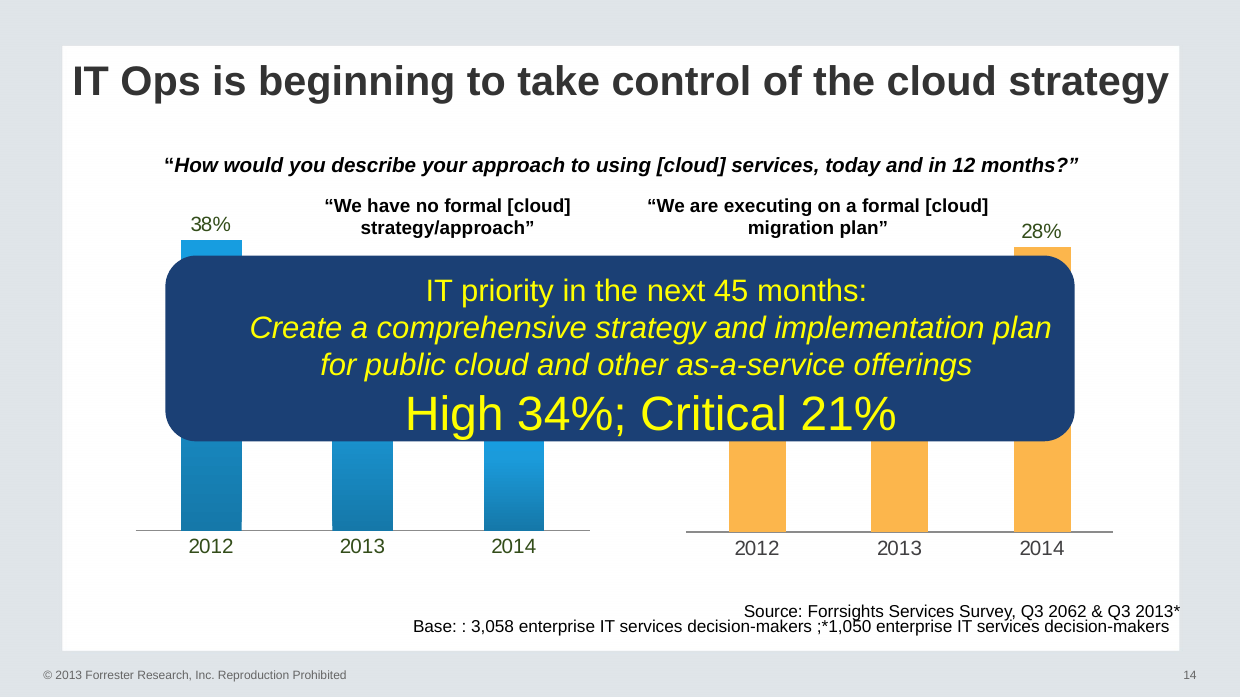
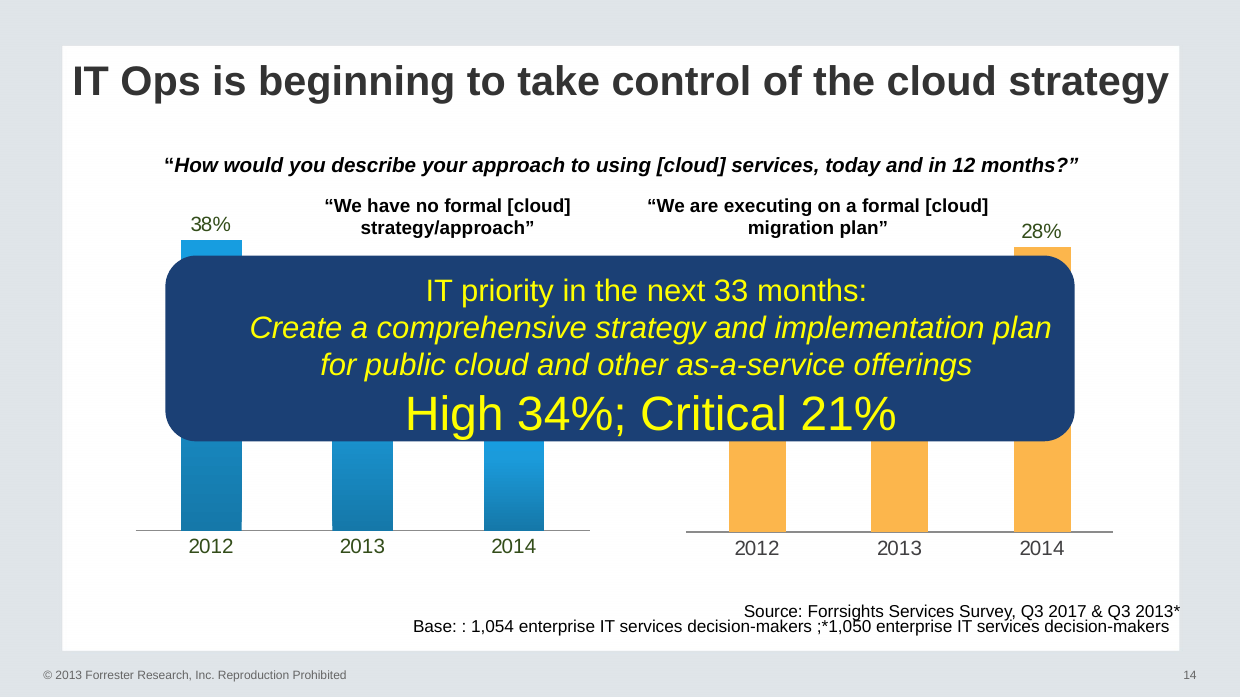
45: 45 -> 33 (731, 292)
2062: 2062 -> 2017 (1068, 612)
3,058: 3,058 -> 1,054 (493, 628)
